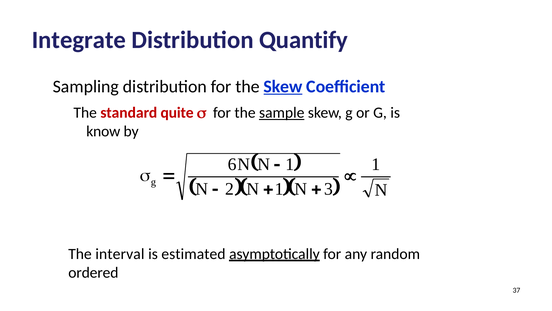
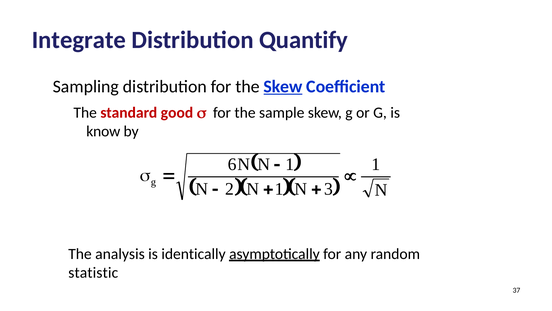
quite: quite -> good (177, 113)
sample underline: present -> none (282, 113)
interval: interval -> analysis (120, 253)
estimated: estimated -> identically (194, 253)
ordered: ordered -> statistic (93, 272)
